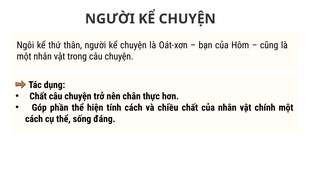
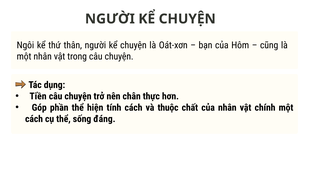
Chất: Chất -> Tiền (38, 96)
chiều: chiều -> thuộc (168, 107)
